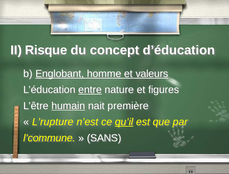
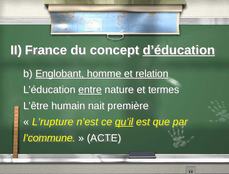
Risque: Risque -> France (46, 50)
d’éducation underline: none -> present (179, 50)
valeurs: valeurs -> relation (152, 74)
figures: figures -> termes (164, 90)
humain underline: present -> none (68, 106)
SANS: SANS -> ACTE (104, 138)
